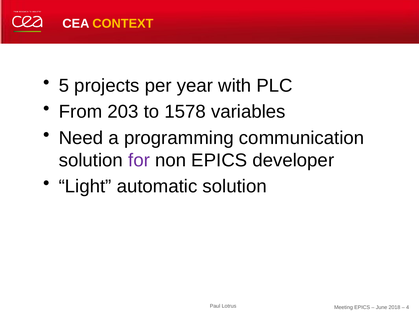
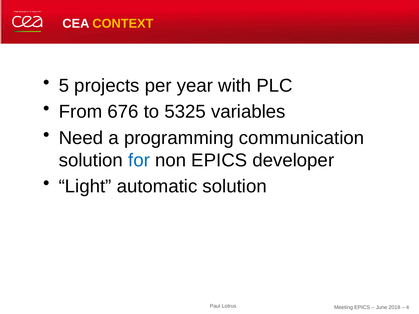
203: 203 -> 676 (123, 112)
1578: 1578 -> 5325 (185, 112)
for colour: purple -> blue (139, 160)
